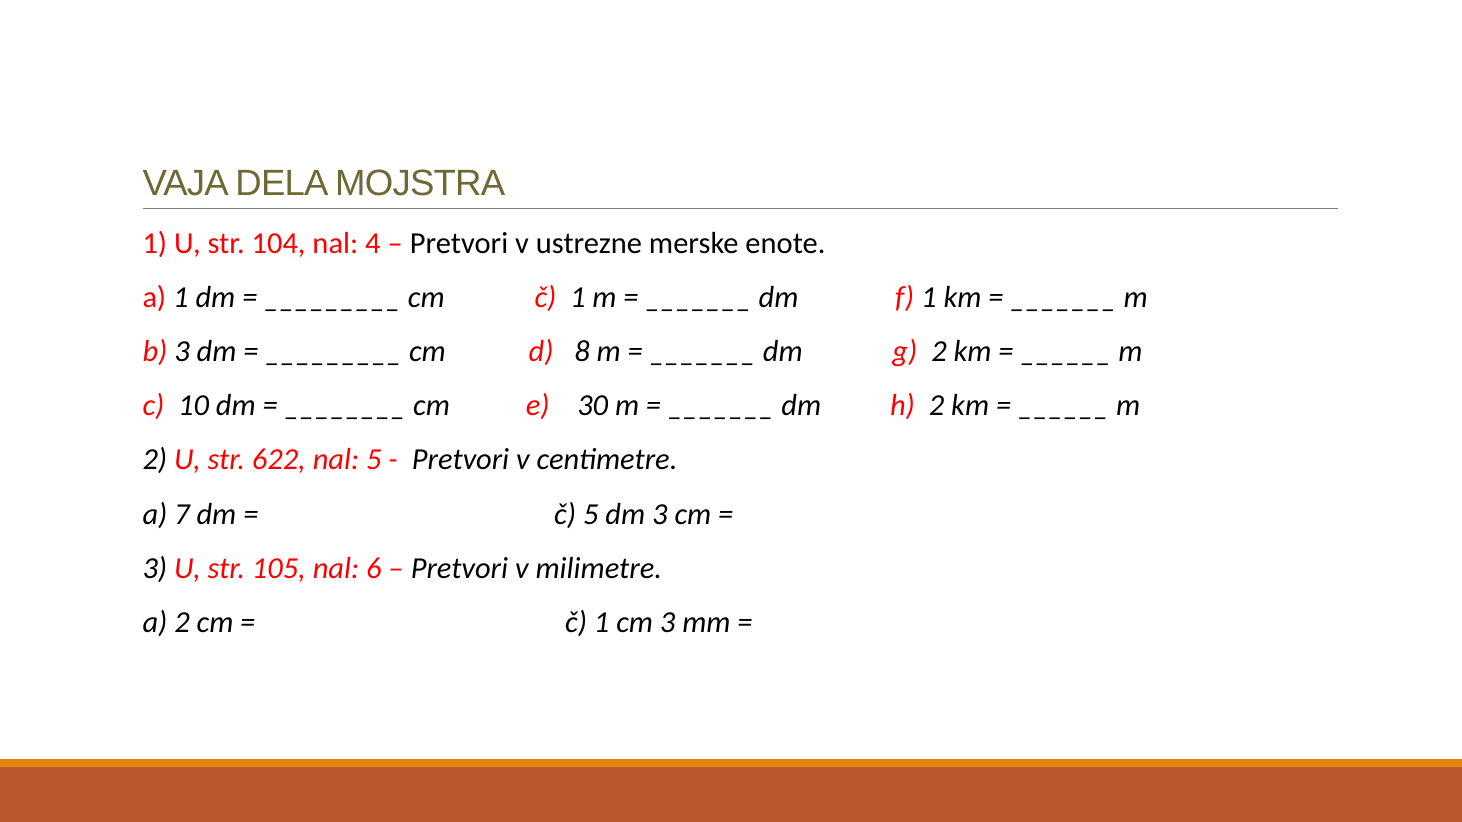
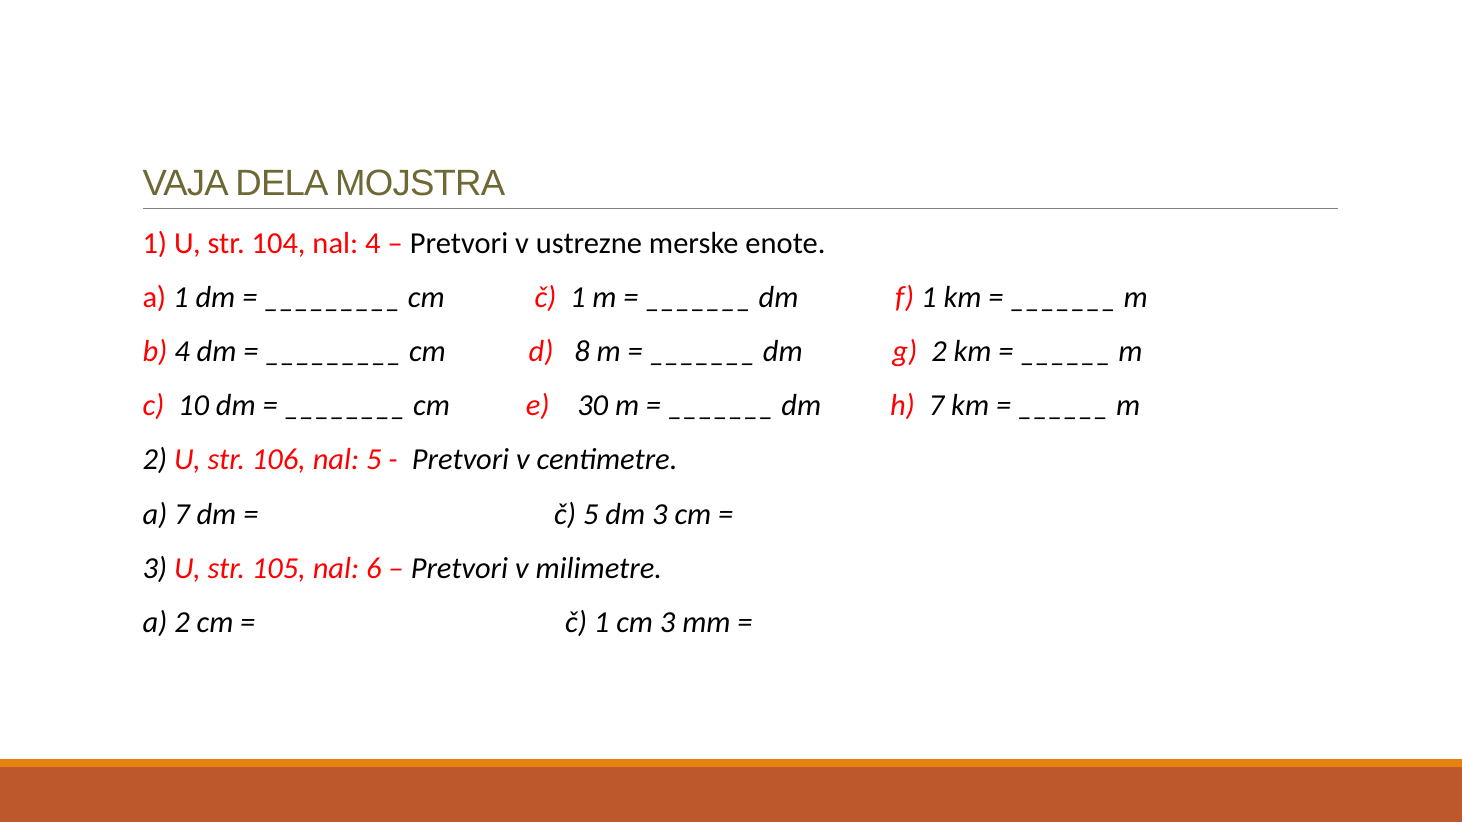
b 3: 3 -> 4 (182, 352)
h 2: 2 -> 7 (937, 406)
622: 622 -> 106 (279, 460)
